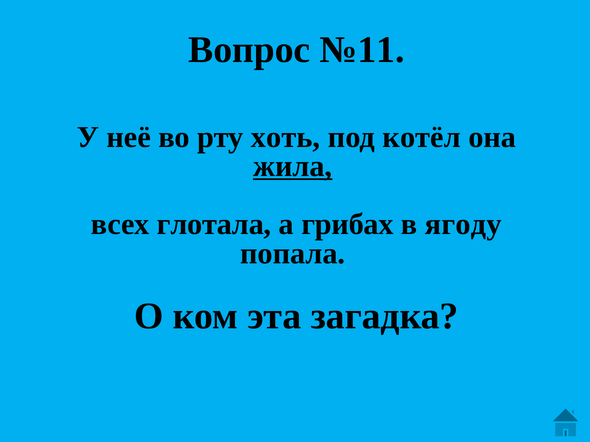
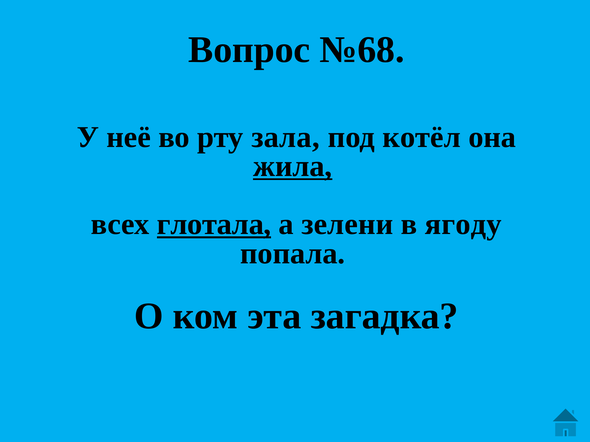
№11: №11 -> №68 (362, 50)
хоть: хоть -> зала (285, 137)
глотала underline: none -> present (214, 225)
грибах: грибах -> зелени (347, 225)
